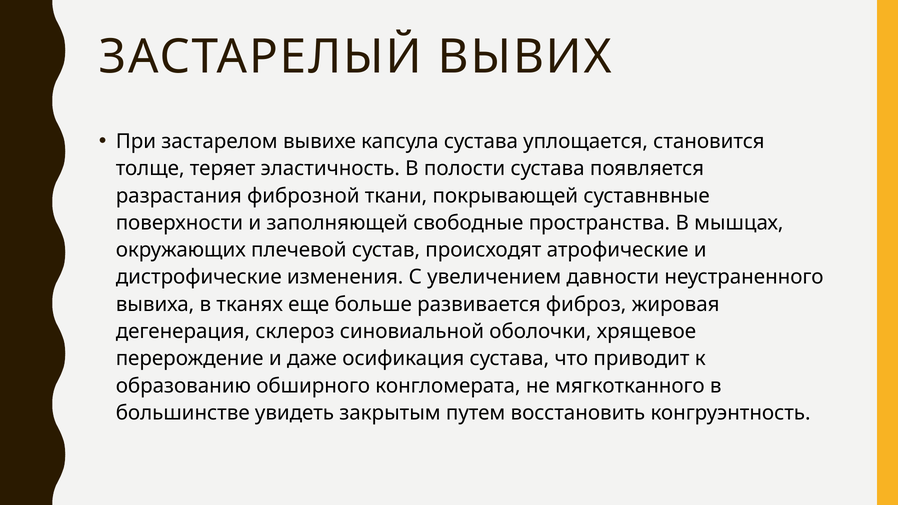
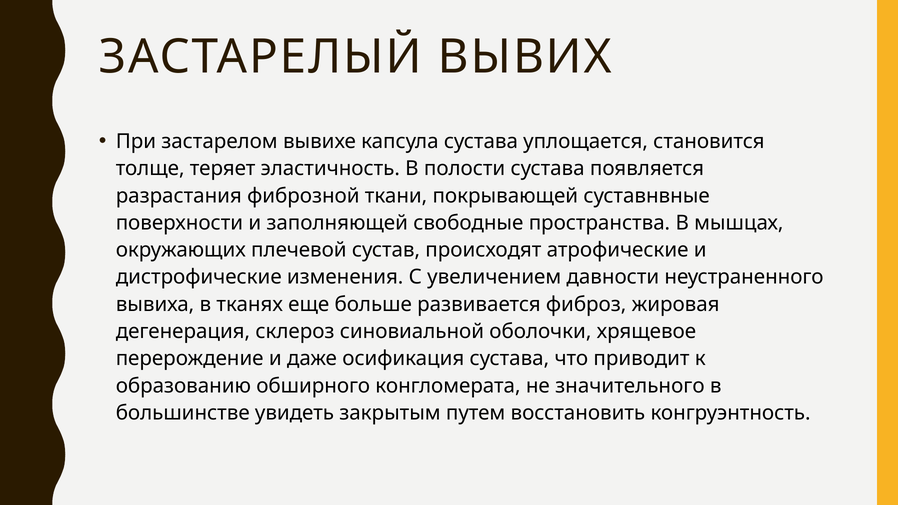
мягкотканного: мягкотканного -> значительного (630, 386)
